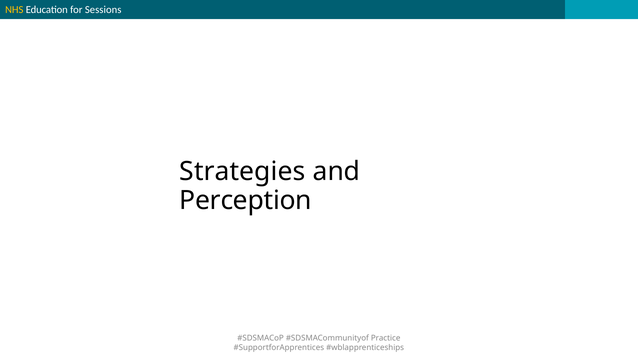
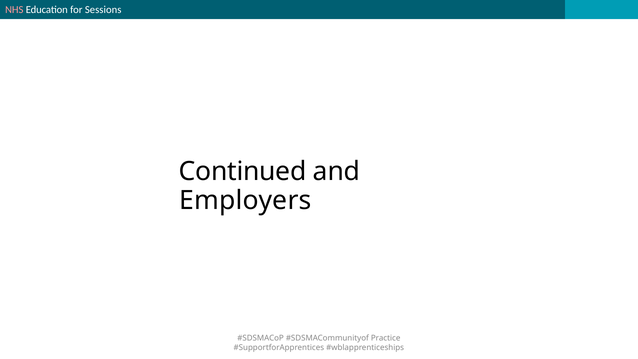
NHS colour: yellow -> pink (14, 10)
Strategies: Strategies -> Continued (243, 172)
Perception: Perception -> Employers (245, 200)
